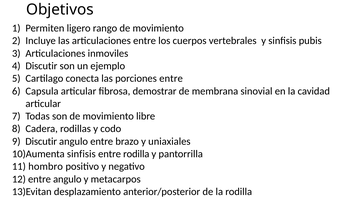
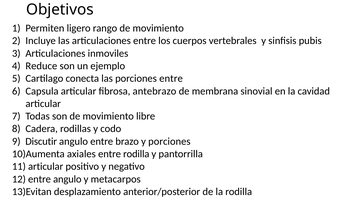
Discutir: Discutir -> Reduce (41, 66)
demostrar: demostrar -> antebrazo (155, 91)
y uniaxiales: uniaxiales -> porciones (169, 141)
sinfisis: sinfisis -> axiales (81, 154)
hombro: hombro -> articular (46, 166)
